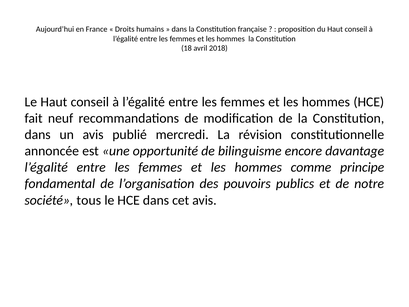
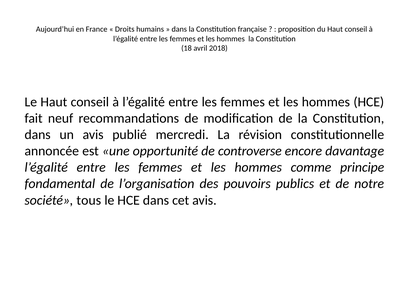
bilinguisme: bilinguisme -> controverse (250, 151)
